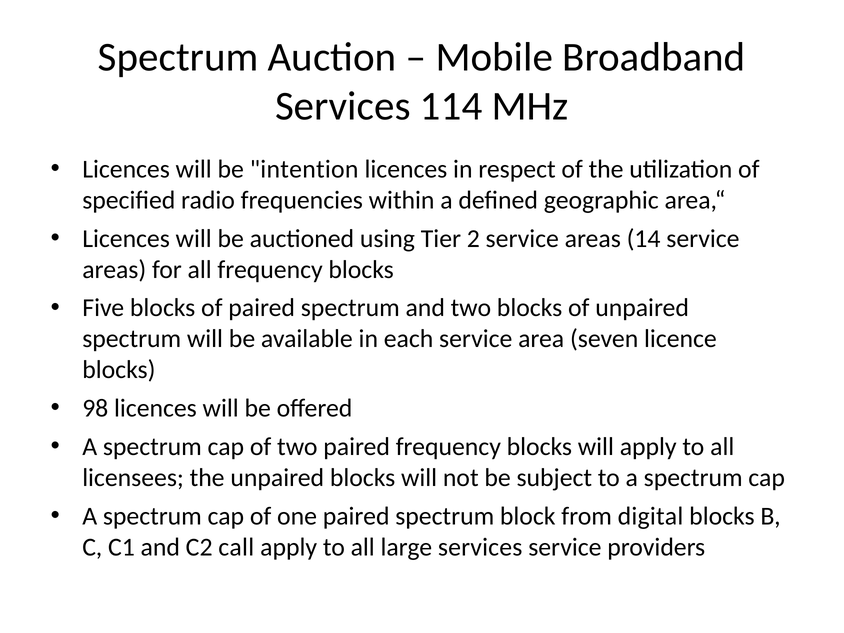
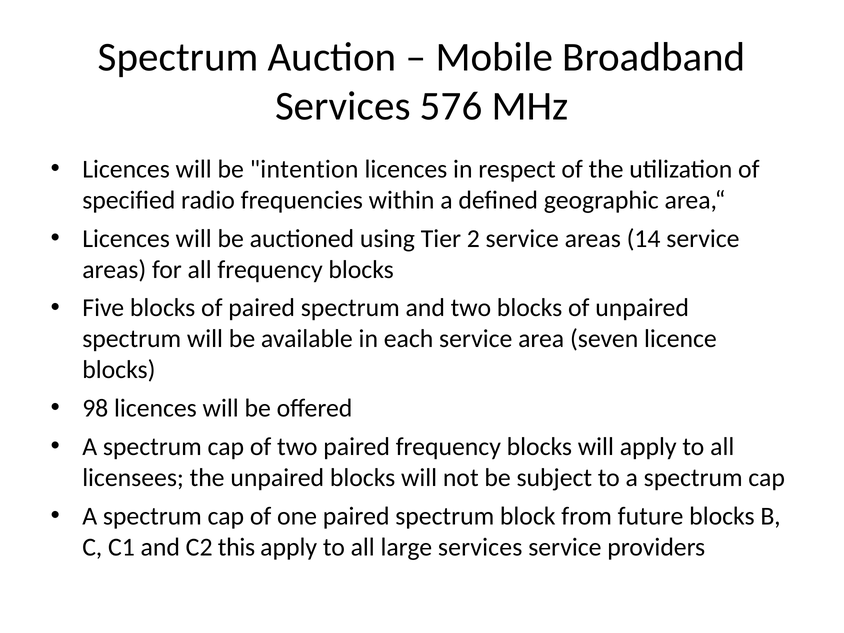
114: 114 -> 576 (451, 106)
digital: digital -> future (651, 516)
call: call -> this (237, 547)
